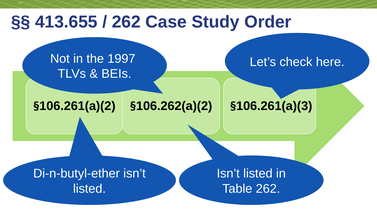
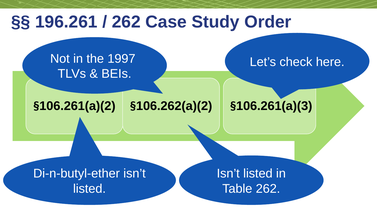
413.655: 413.655 -> 196.261 (66, 22)
